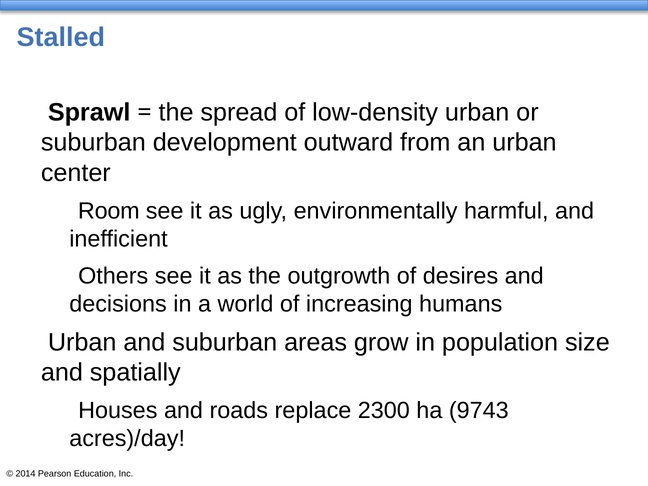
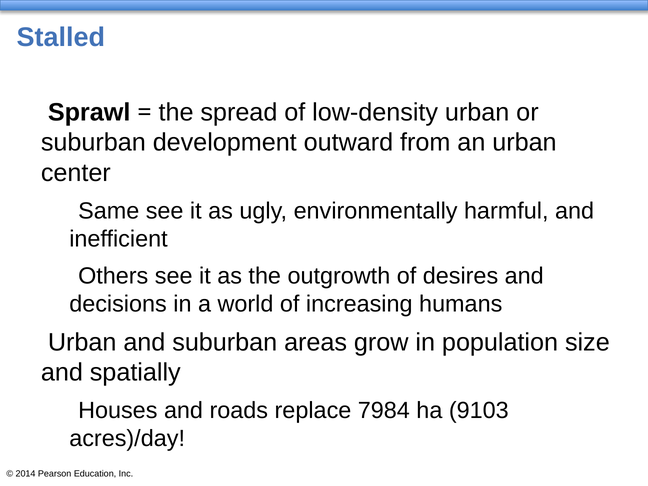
Room: Room -> Same (109, 211)
2300: 2300 -> 7984 (384, 411)
9743: 9743 -> 9103 (479, 411)
